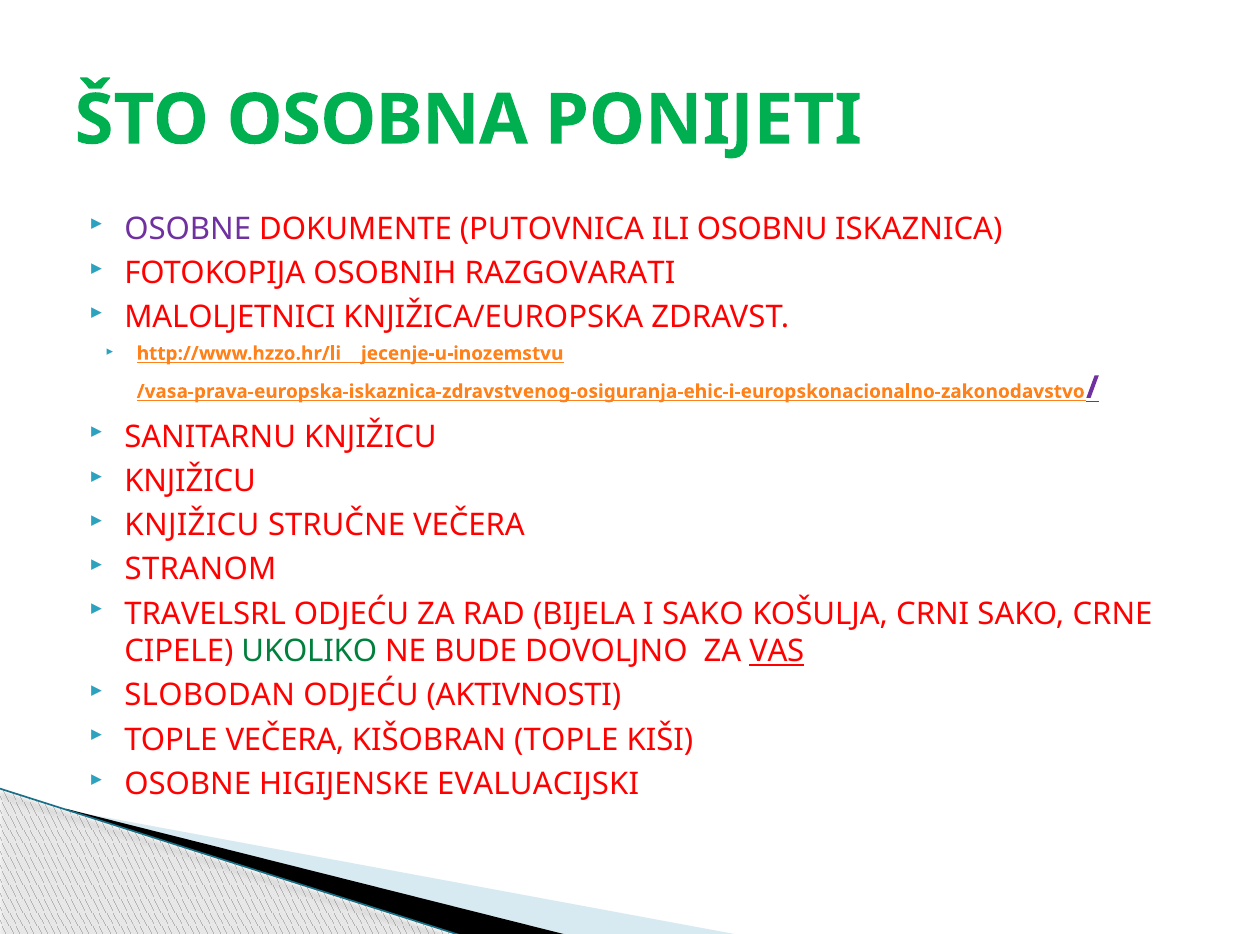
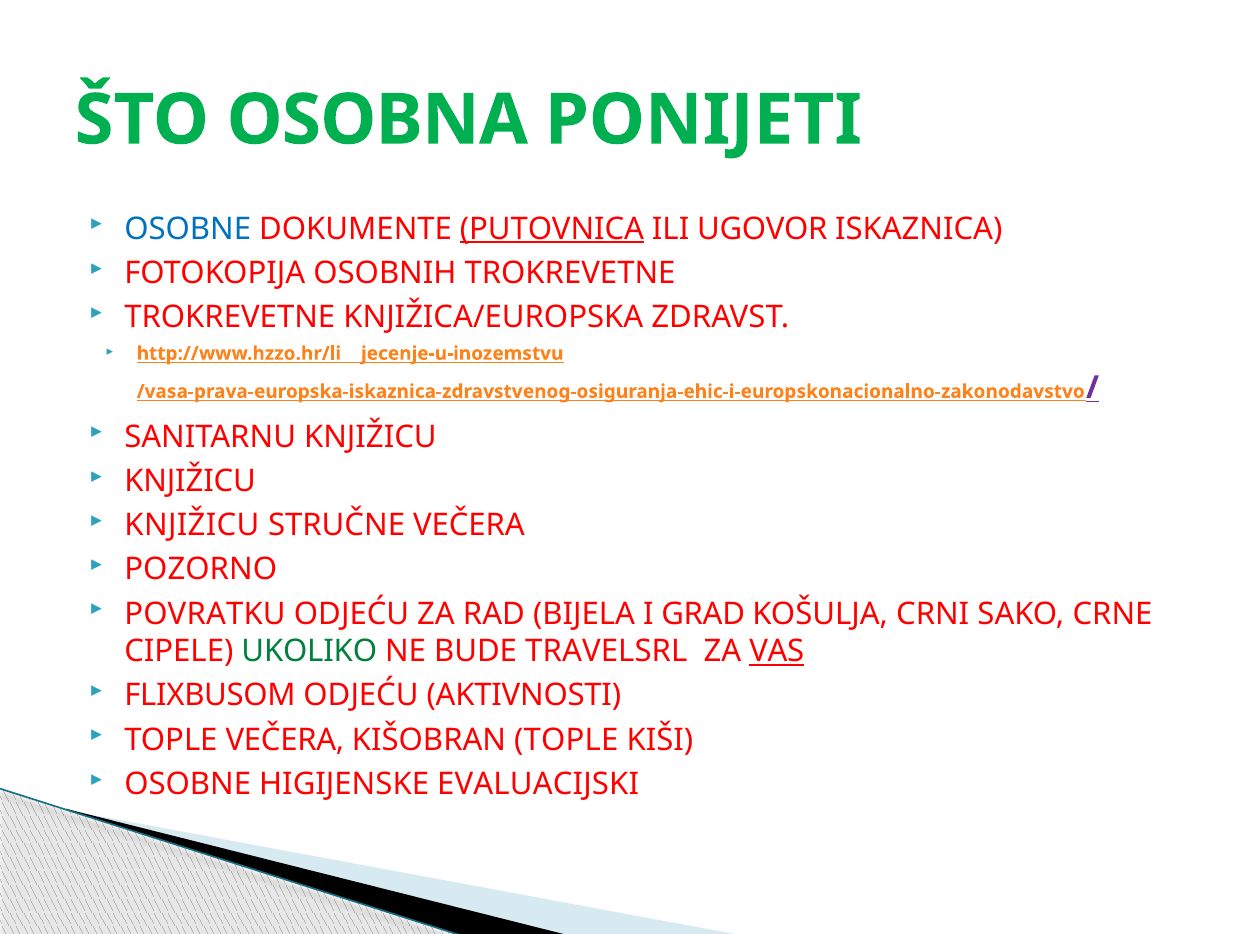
OSOBNE colour: purple -> blue (188, 229)
PUTOVNICA underline: none -> present (552, 229)
OSOBNU: OSOBNU -> UGOVOR (762, 229)
OSOBNIH RAZGOVARATI: RAZGOVARATI -> TROKREVETNE (570, 273)
MALOLJETNICI: MALOLJETNICI -> TROKREVETNE (230, 317)
STRANOM: STRANOM -> POZORNO (201, 569)
TRAVELSRL: TRAVELSRL -> POVRATKU (205, 614)
I SAKO: SAKO -> GRAD (703, 614)
DOVOLJNO: DOVOLJNO -> TRAVELSRL (606, 651)
SLOBODAN: SLOBODAN -> FLIXBUSOM (210, 695)
